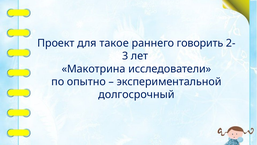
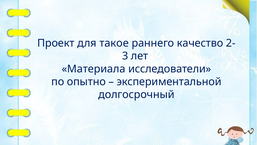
говорить: говорить -> качество (200, 43)
Макотрина: Макотрина -> Материала (94, 69)
